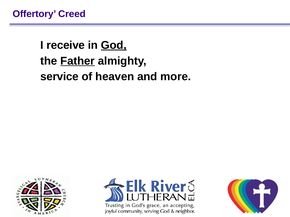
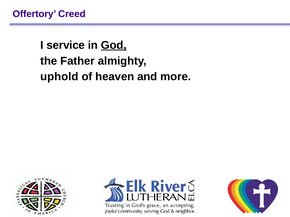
receive: receive -> service (66, 45)
Father underline: present -> none (78, 61)
service: service -> uphold (59, 77)
